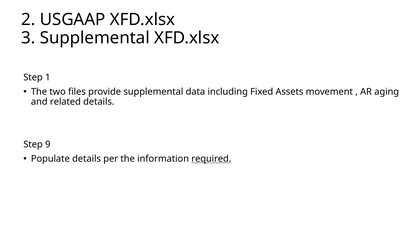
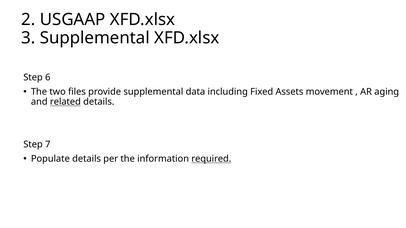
1: 1 -> 6 (48, 78)
related underline: none -> present (65, 102)
9: 9 -> 7 (48, 145)
